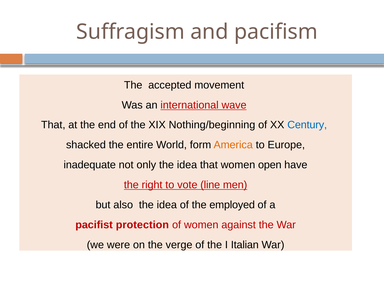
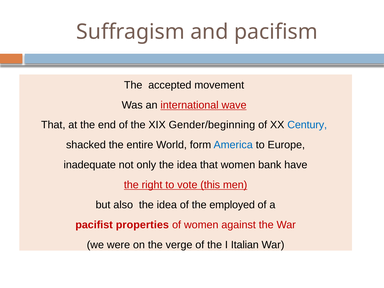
Nothing/beginning: Nothing/beginning -> Gender/beginning (212, 125)
America colour: orange -> blue (233, 145)
open: open -> bank (270, 165)
line: line -> this (210, 185)
protection: protection -> properties (142, 225)
